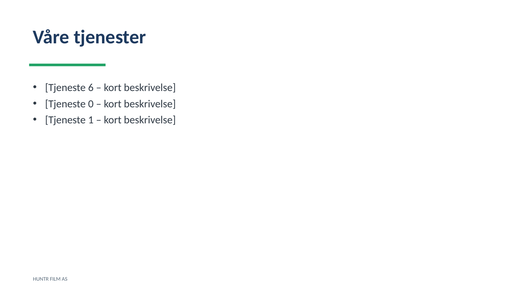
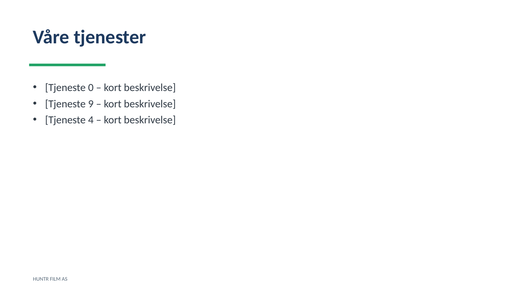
6: 6 -> 0 (91, 88)
0: 0 -> 9 (91, 104)
1: 1 -> 4 (91, 120)
